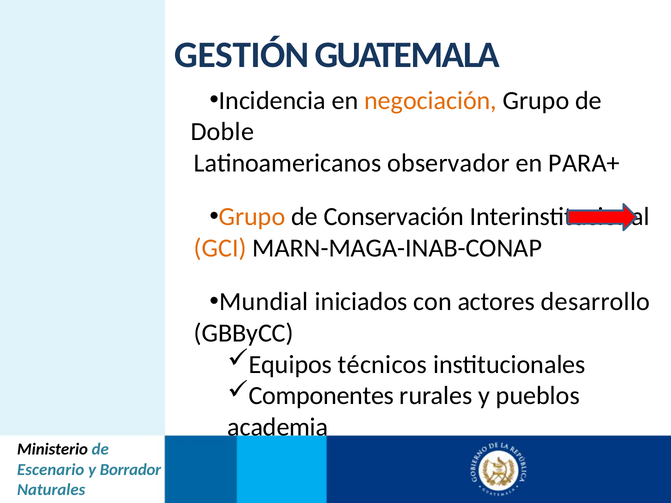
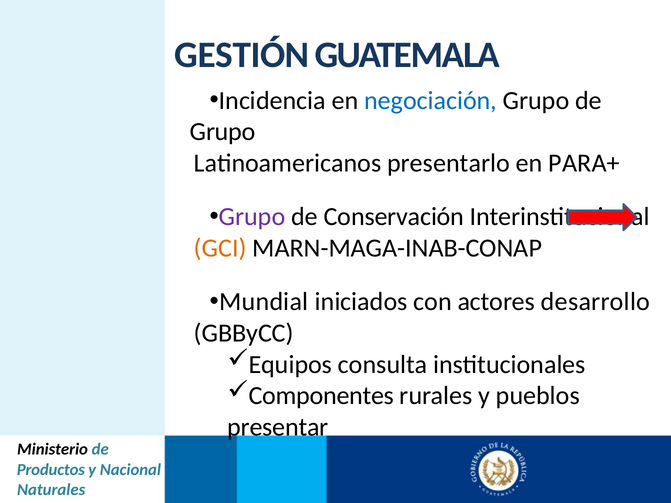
negociación colour: orange -> blue (431, 101)
Doble: Doble -> Grupo (223, 132)
observador: observador -> presentarlo (448, 163)
Grupo colour: orange -> purple (252, 217)
técnicos: técnicos -> consulta (383, 365)
academia: academia -> presentar (278, 427)
Escenario: Escenario -> Productos (51, 470)
Borrador: Borrador -> Nacional (130, 470)
